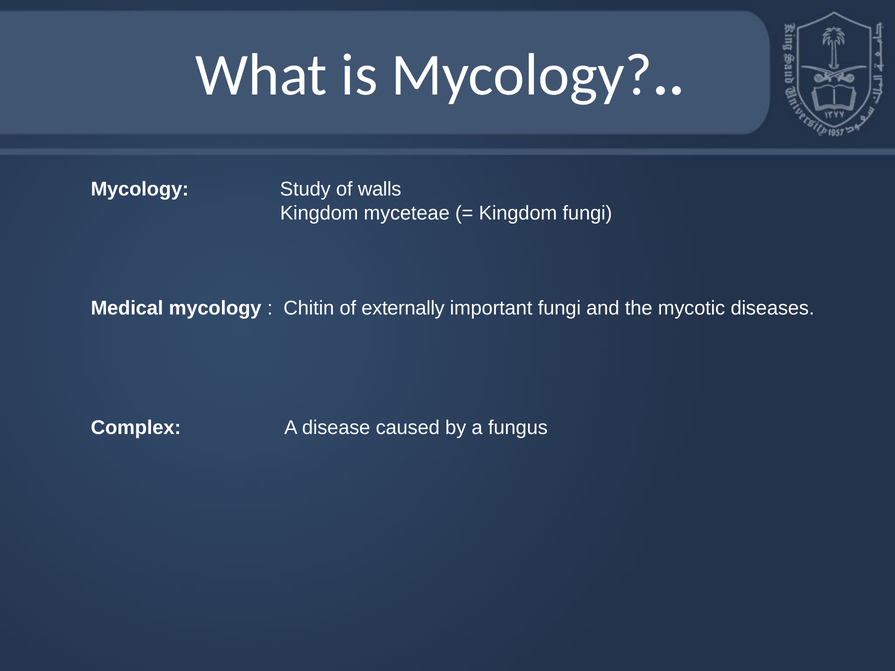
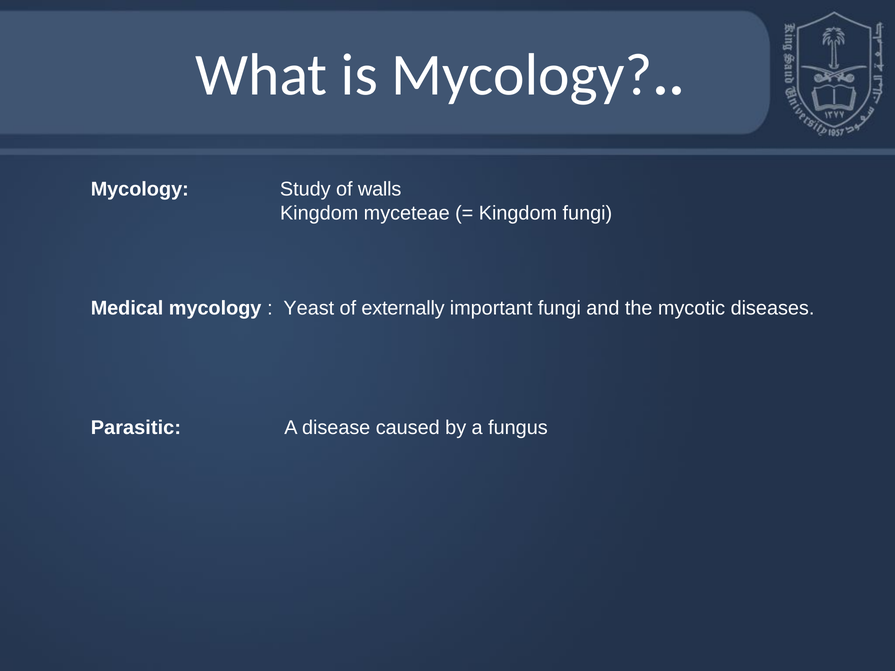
Chitin: Chitin -> Yeast (309, 309)
Complex: Complex -> Parasitic (136, 428)
